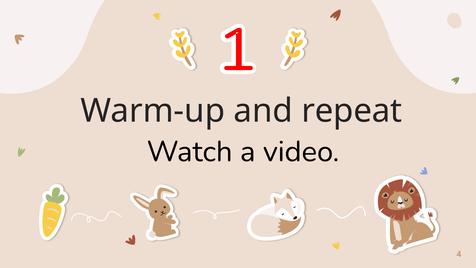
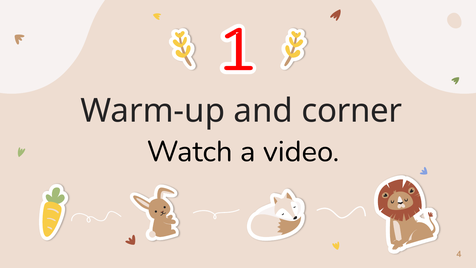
repeat: repeat -> corner (352, 111)
